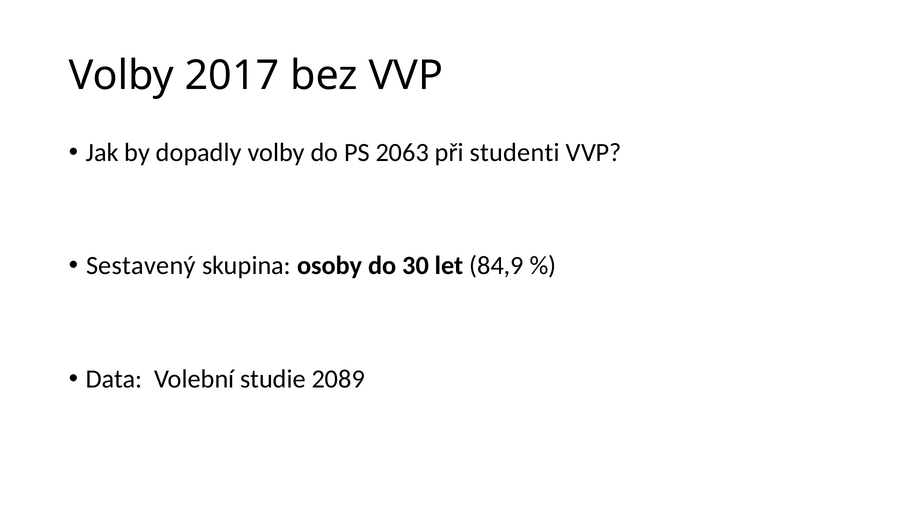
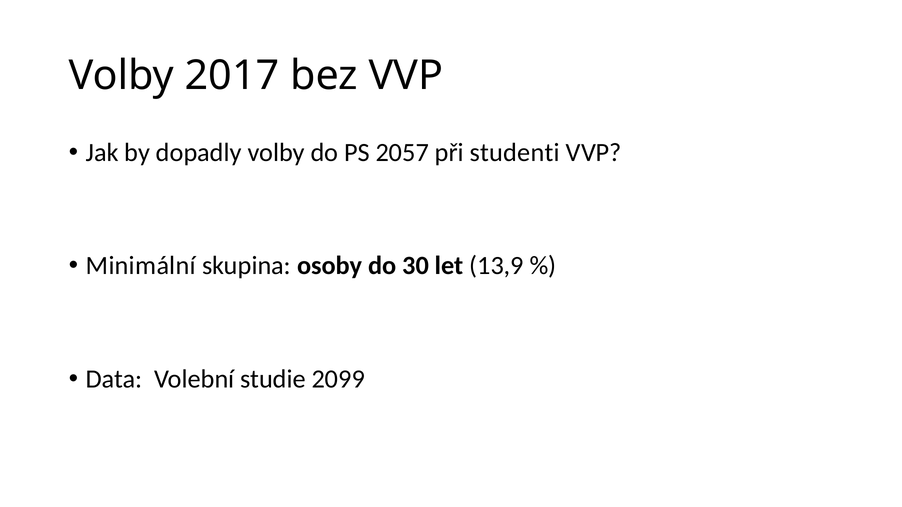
2063: 2063 -> 2057 (402, 153)
Sestavený: Sestavený -> Minimální (141, 266)
84,9: 84,9 -> 13,9 (496, 266)
2089: 2089 -> 2099 (338, 379)
